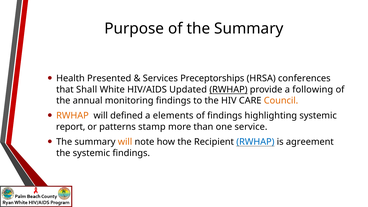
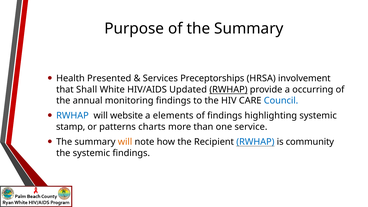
conferences: conferences -> involvement (304, 78)
following: following -> occurring (313, 89)
Council colour: orange -> blue (281, 101)
RWHAP colour: orange -> blue (72, 116)
defined: defined -> website (127, 116)
report: report -> stamp (71, 127)
stamp: stamp -> charts (152, 127)
agreement: agreement -> community (310, 142)
